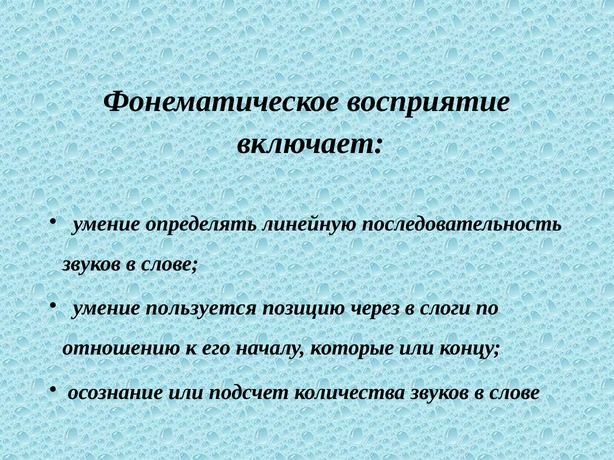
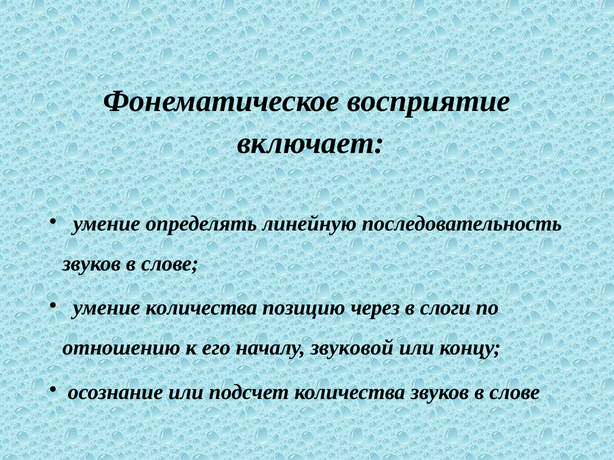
умение пользуется: пользуется -> количества (201, 308)
которые: которые -> звуковой (352, 348)
